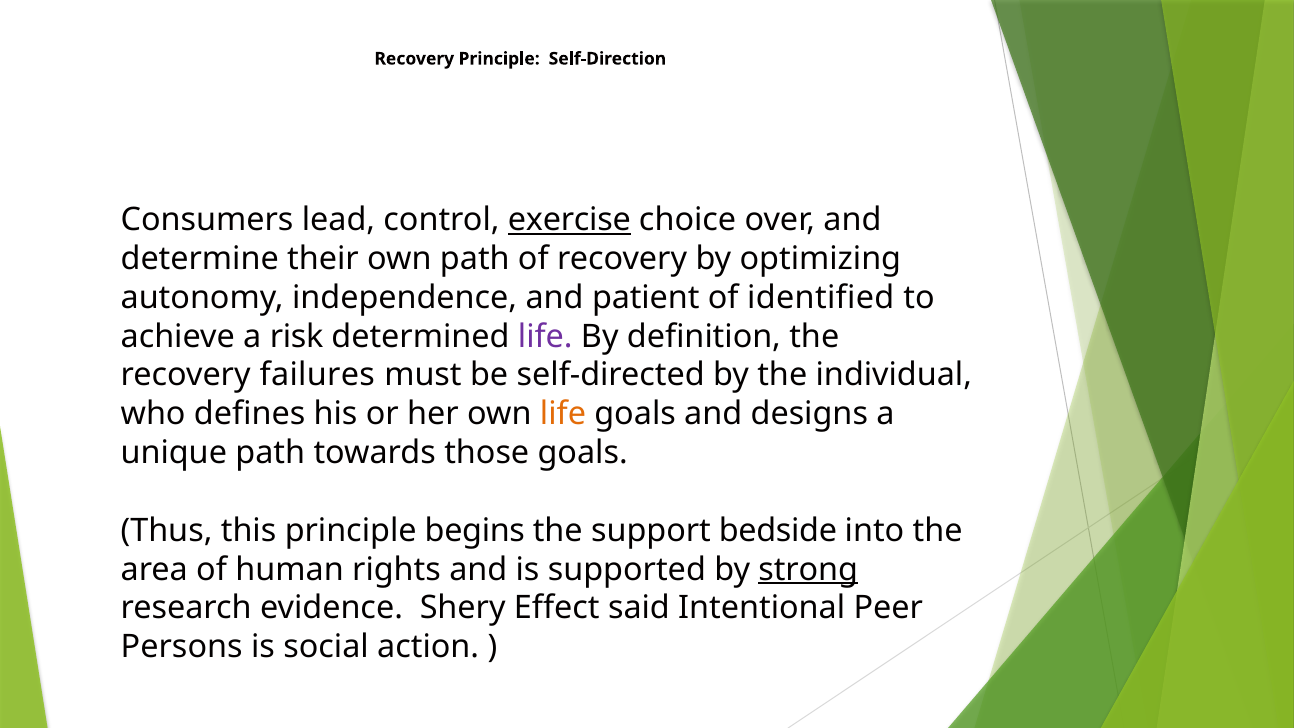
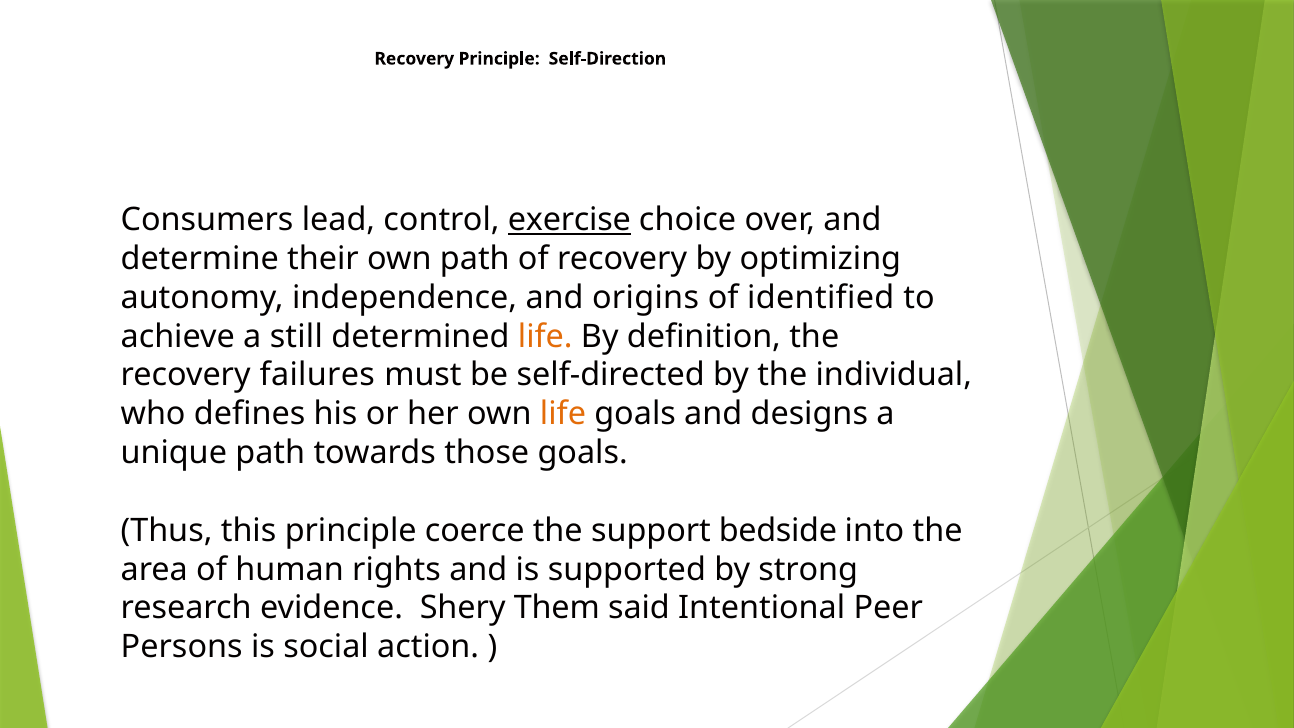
patient: patient -> origins (646, 298)
risk: risk -> still (296, 336)
life colour: purple -> orange (545, 336)
begins: begins -> coerce (475, 530)
strong underline: present -> none (808, 569)
Effect: Effect -> Them (557, 608)
